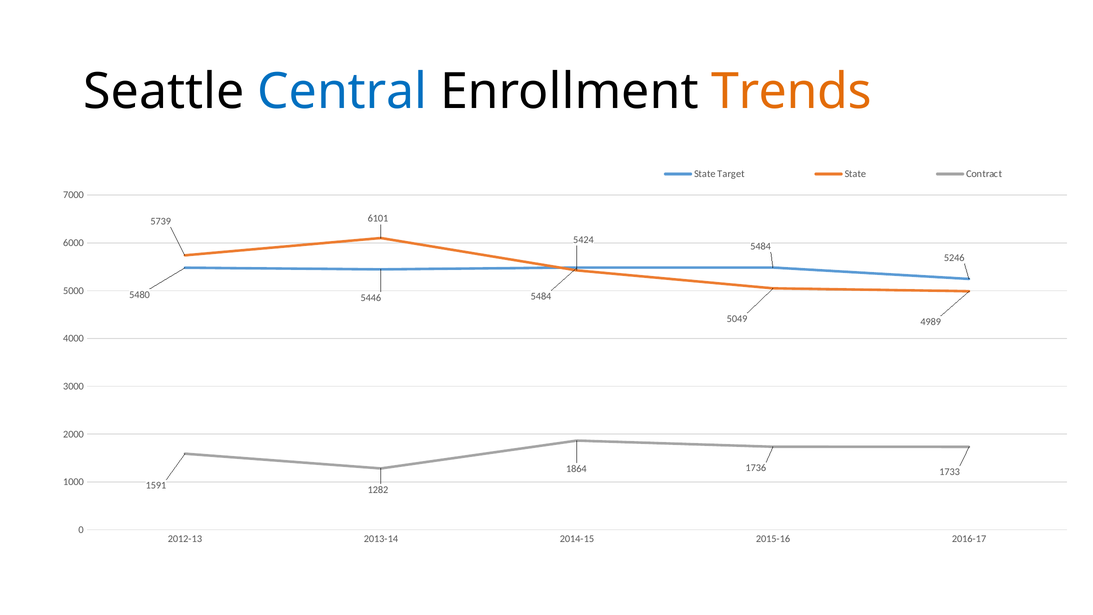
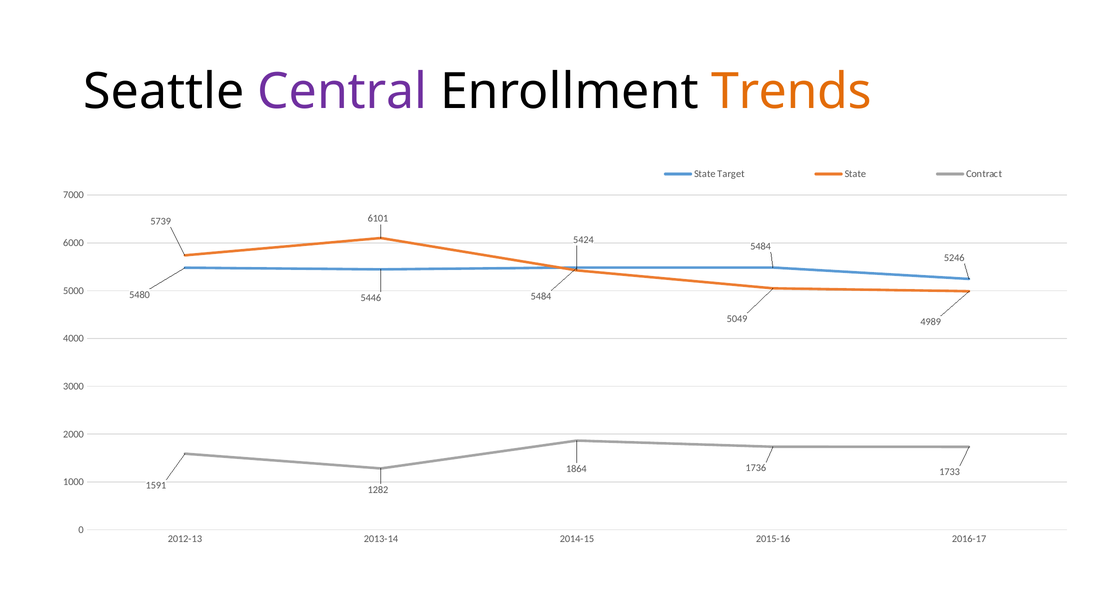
Central colour: blue -> purple (342, 92)
